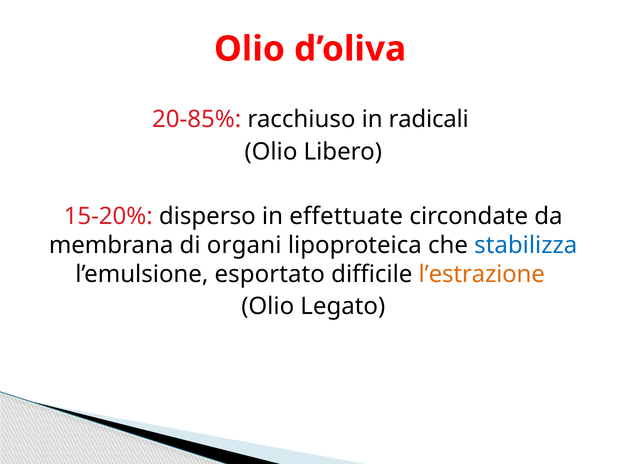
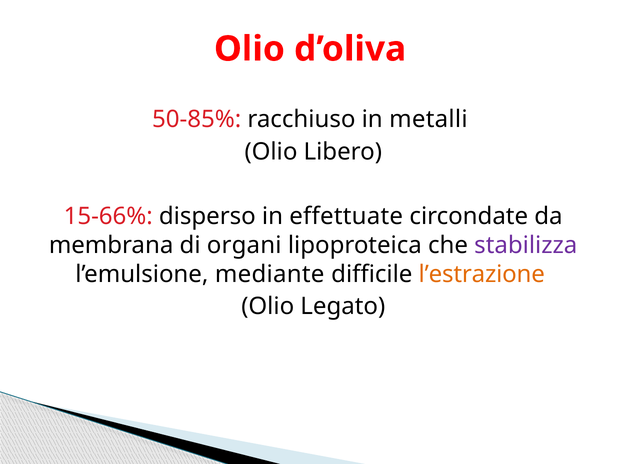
20-85%: 20-85% -> 50-85% (197, 119)
radicali: radicali -> metalli (428, 119)
15-20%: 15-20% -> 15-66% (108, 216)
stabilizza colour: blue -> purple (526, 245)
esportato: esportato -> mediante (270, 274)
